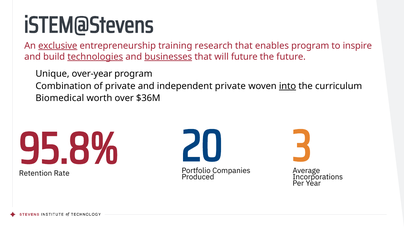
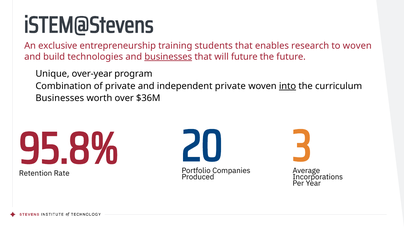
exclusive underline: present -> none (58, 46)
research: research -> students (214, 46)
enables program: program -> research (310, 46)
to inspire: inspire -> woven (357, 46)
technologies underline: present -> none (95, 57)
Biomedical: Biomedical -> Businesses (60, 98)
